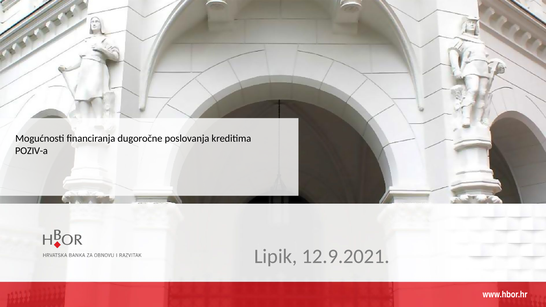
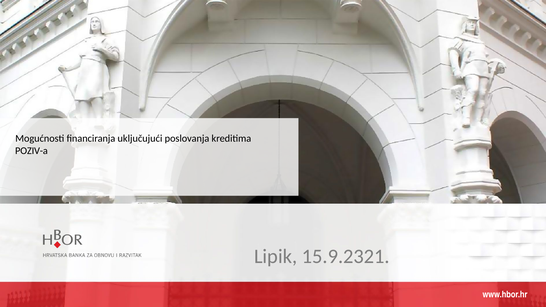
dugoročne: dugoročne -> uključujući (140, 138)
12.9.2021: 12.9.2021 -> 15.9.2321 (346, 257)
